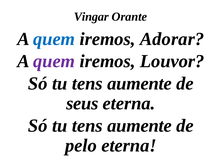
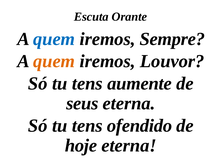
Vingar: Vingar -> Escuta (91, 17)
Adorar: Adorar -> Sempre (172, 39)
quem colour: purple -> orange (54, 61)
aumente: aumente -> ofendido (140, 125)
pelo: pelo -> hoje (81, 145)
